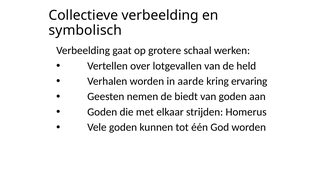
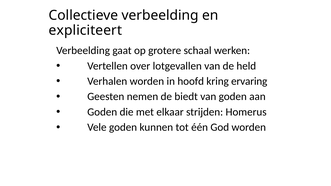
symbolisch: symbolisch -> expliciteert (85, 30)
aarde: aarde -> hoofd (191, 81)
